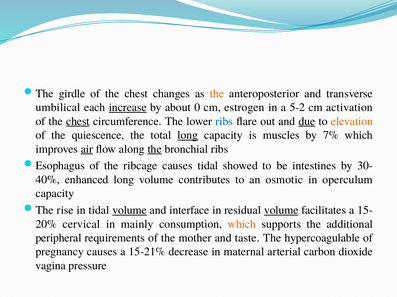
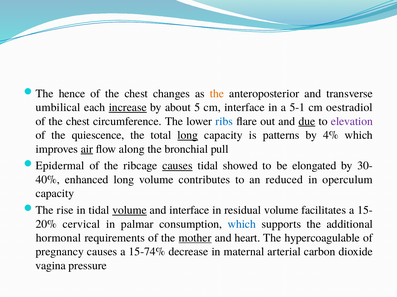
girdle: girdle -> hence (72, 94)
0: 0 -> 5 (197, 108)
cm estrogen: estrogen -> interface (245, 108)
5-2: 5-2 -> 5-1 (297, 108)
activation: activation -> oestradiol (349, 108)
chest underline: present -> none (78, 122)
elevation colour: orange -> purple (352, 122)
muscles: muscles -> patterns (281, 135)
7%: 7% -> 4% (331, 135)
the underline: present -> none (155, 149)
bronchial ribs: ribs -> pull (220, 149)
Esophagus: Esophagus -> Epidermal (60, 166)
causes underline: none -> present (177, 166)
intestines: intestines -> elongated (314, 166)
osmotic: osmotic -> reduced (284, 180)
volume underline: present -> none (281, 211)
mainly: mainly -> palmar (137, 225)
which colour: orange -> blue (242, 225)
peripheral: peripheral -> hormonal (58, 238)
mother underline: none -> present (195, 238)
taste: taste -> heart (247, 238)
15-21%: 15-21% -> 15-74% (147, 252)
